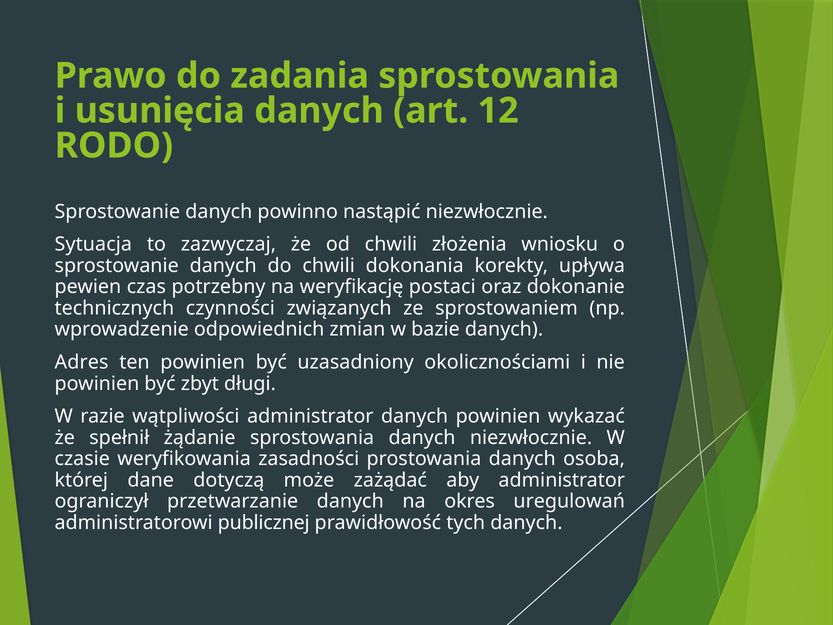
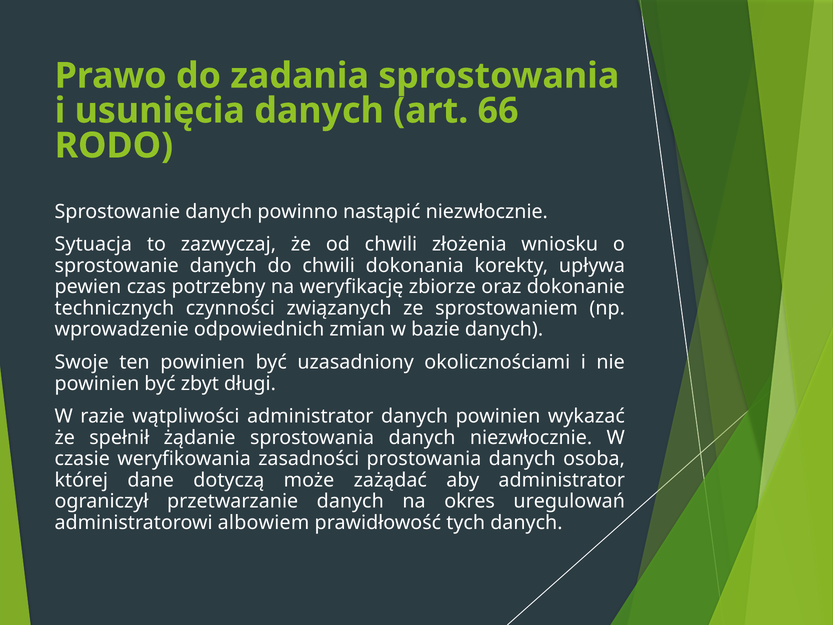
12: 12 -> 66 (498, 111)
postaci: postaci -> zbiorze (442, 287)
Adres: Adres -> Swoje (82, 362)
publicznej: publicznej -> albowiem (264, 522)
